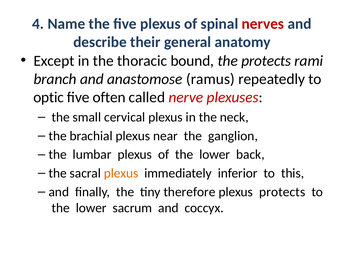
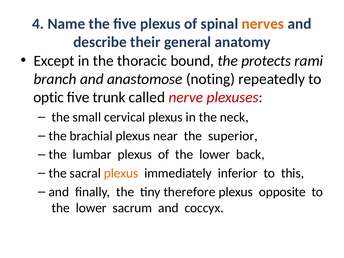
nerves colour: red -> orange (263, 24)
ramus: ramus -> noting (211, 79)
often: often -> trunk (109, 97)
ganglion: ganglion -> superior (233, 136)
plexus protects: protects -> opposite (282, 192)
